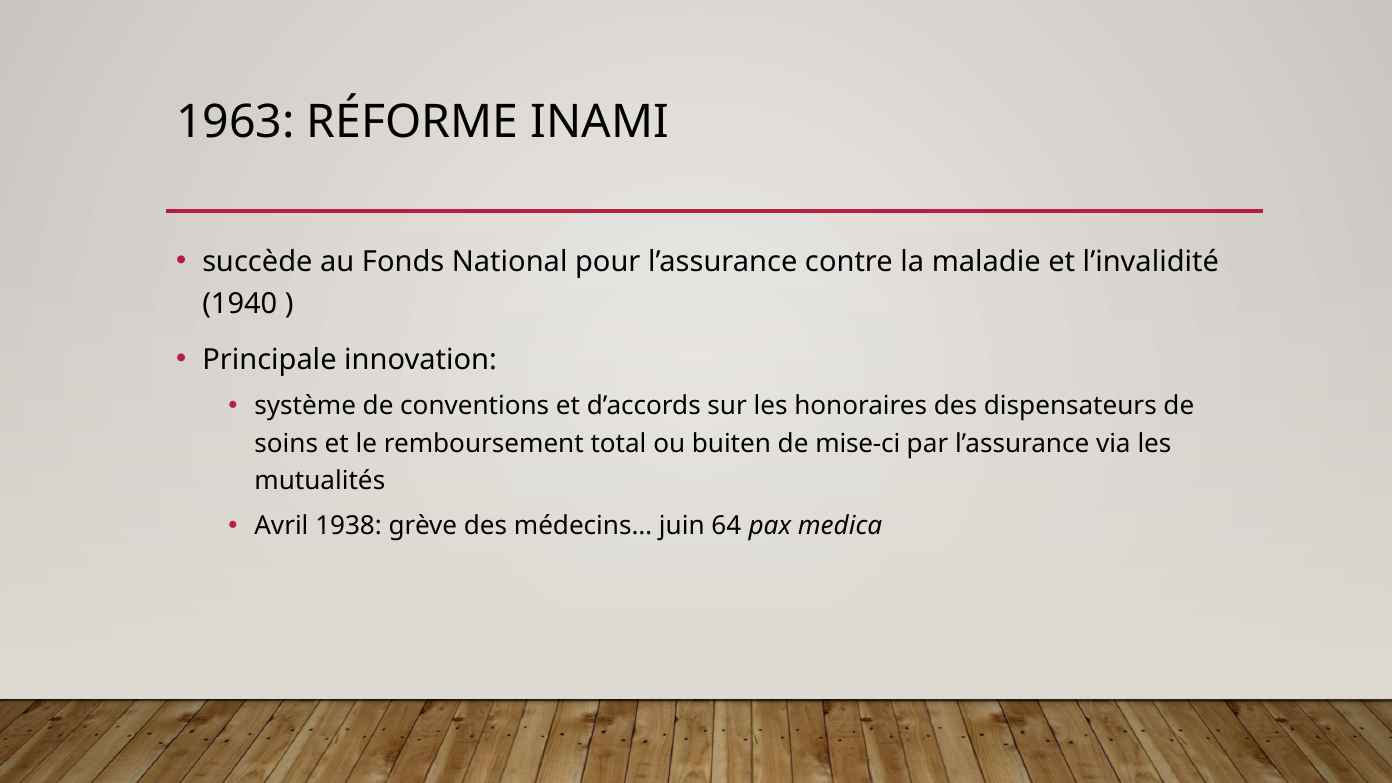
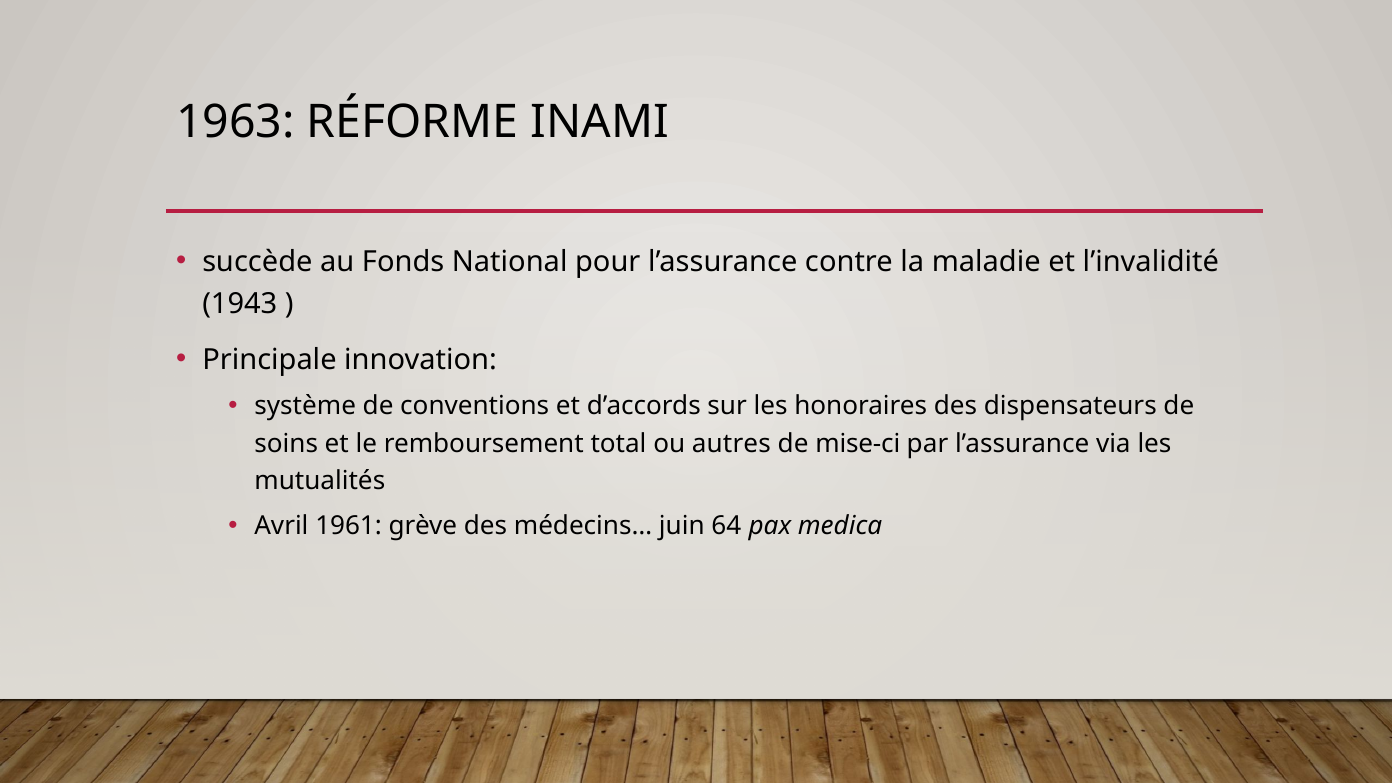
1940: 1940 -> 1943 (240, 303)
buiten: buiten -> autres (731, 444)
1938: 1938 -> 1961 (349, 526)
